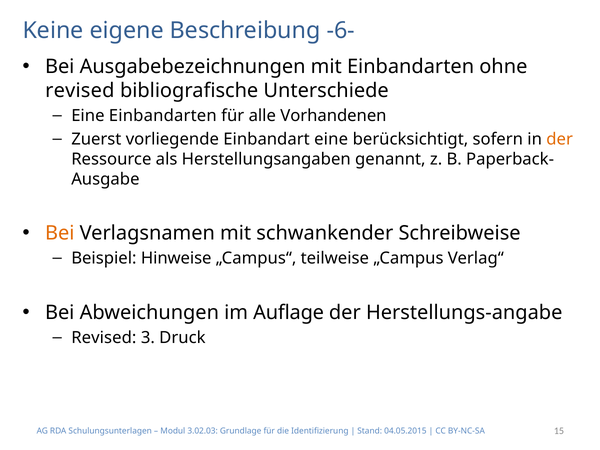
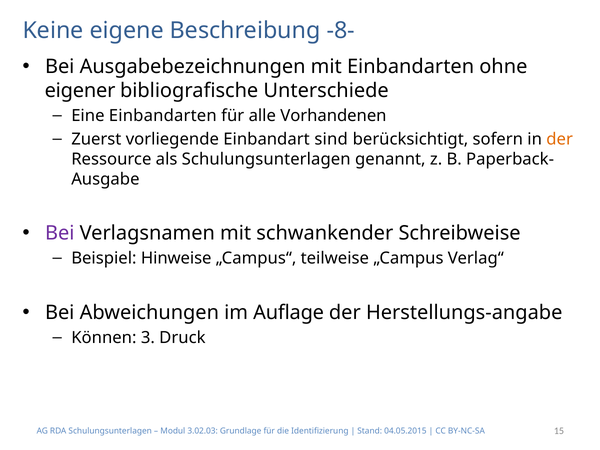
-6-: -6- -> -8- (341, 30)
revised: revised -> eigener (80, 91)
Einbandart eine: eine -> sind (331, 139)
als Herstellungsangaben: Herstellungsangaben -> Schulungsunterlagen (266, 159)
Bei colour: orange -> purple (60, 233)
Revised: Revised -> Können (104, 338)
